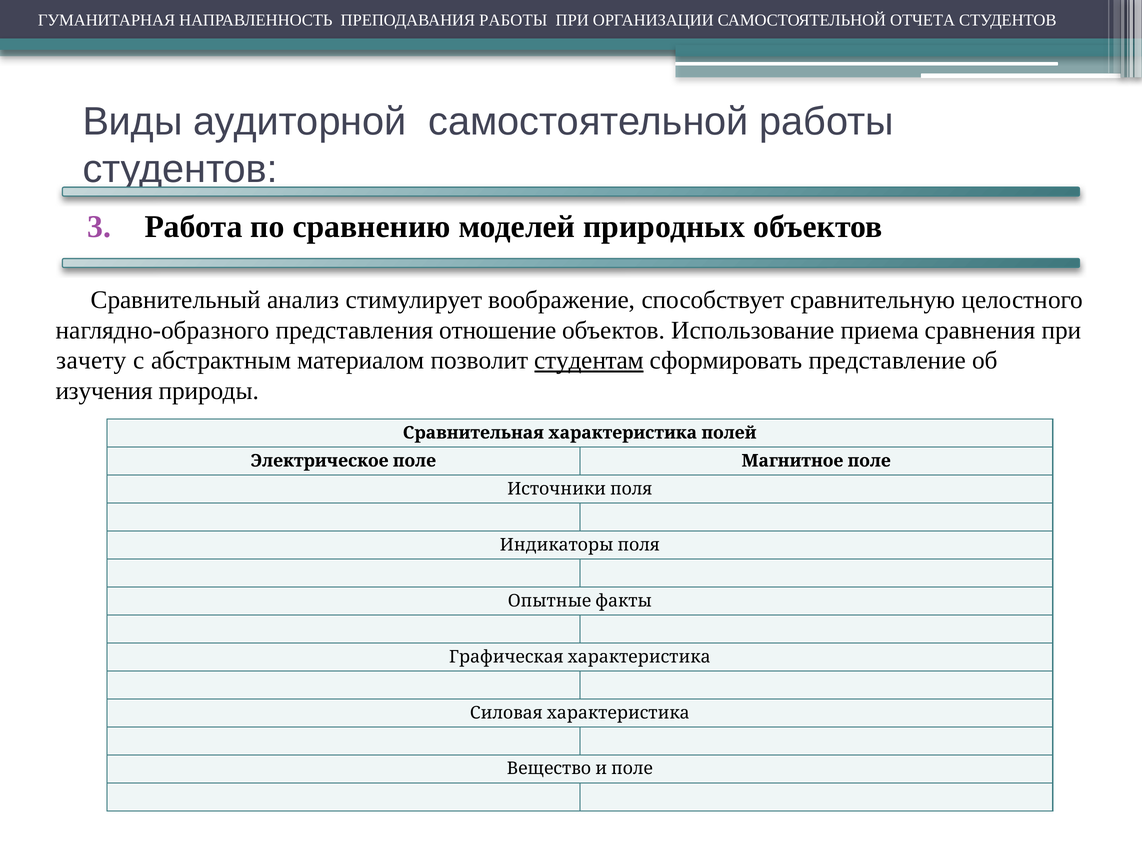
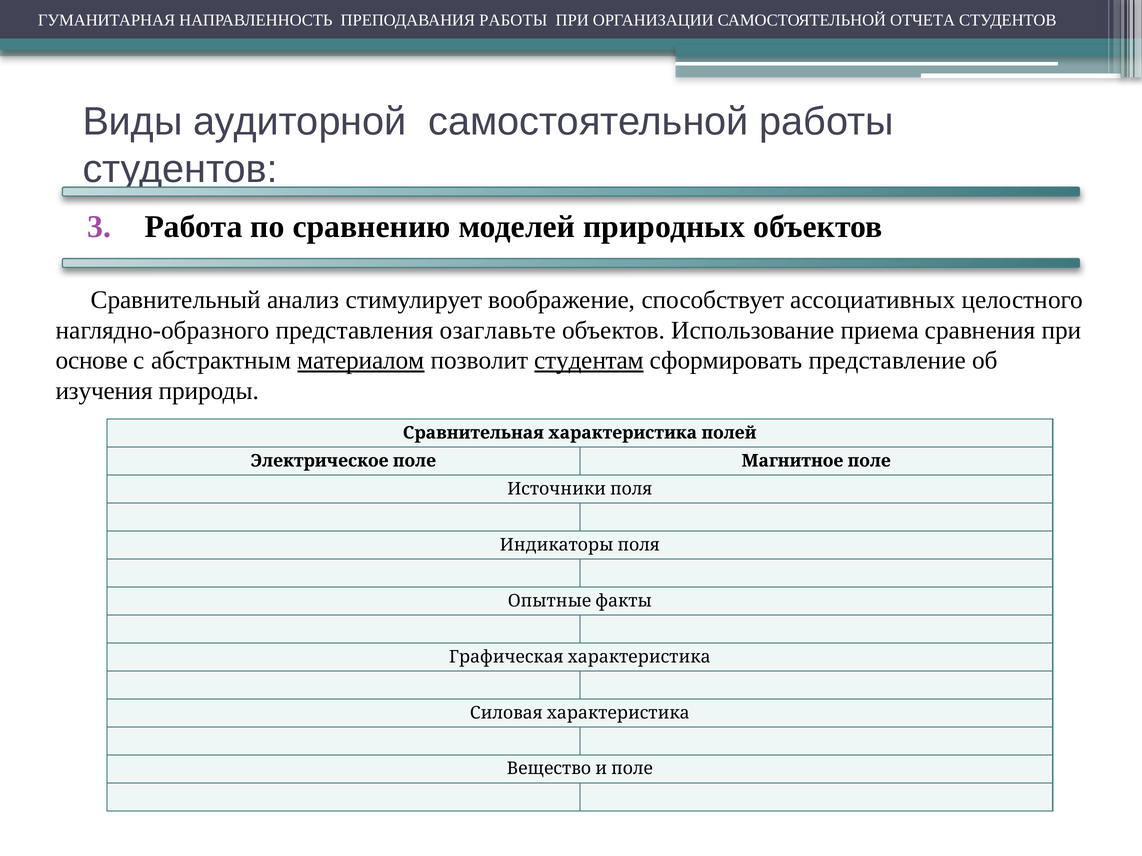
сравнительную: сравнительную -> ассоциативных (873, 300)
отношение: отношение -> озаглавьте (498, 330)
зачету: зачету -> основе (92, 361)
материалом underline: none -> present (361, 361)
